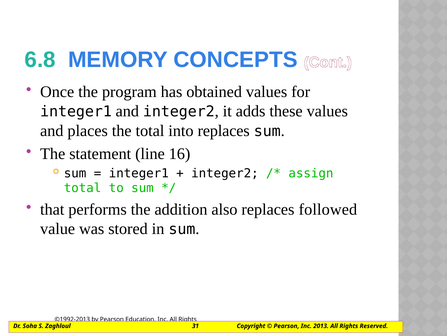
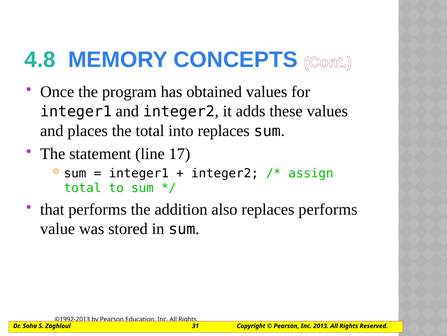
6.8: 6.8 -> 4.8 (40, 60)
16: 16 -> 17 (180, 154)
replaces followed: followed -> performs (328, 209)
